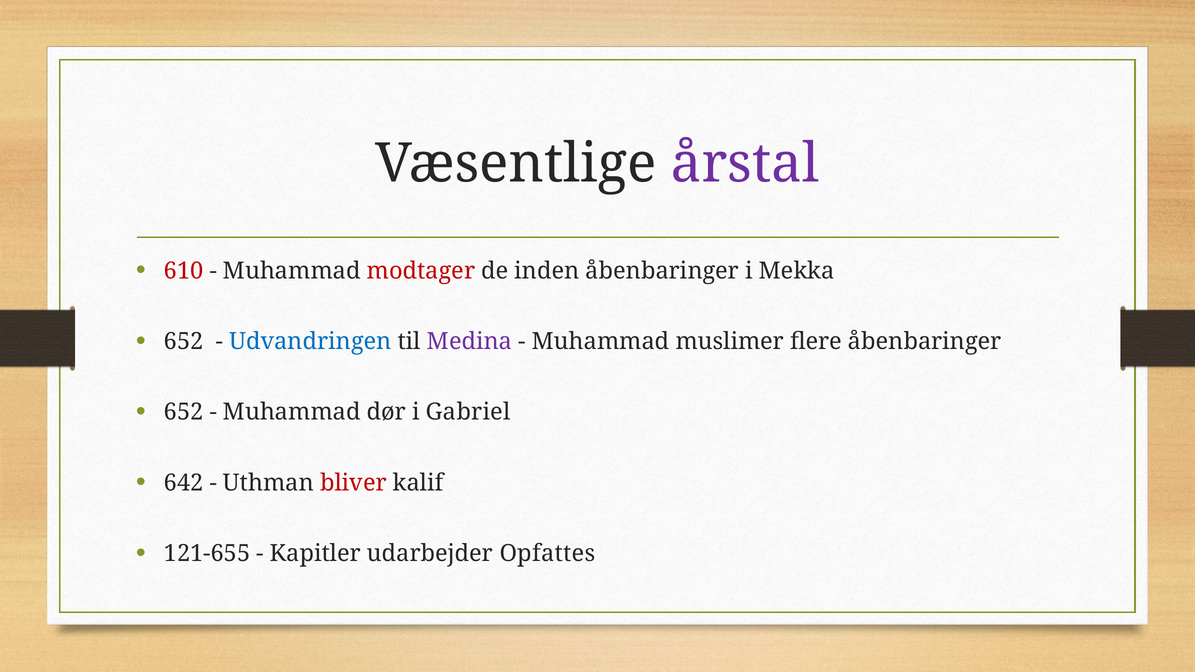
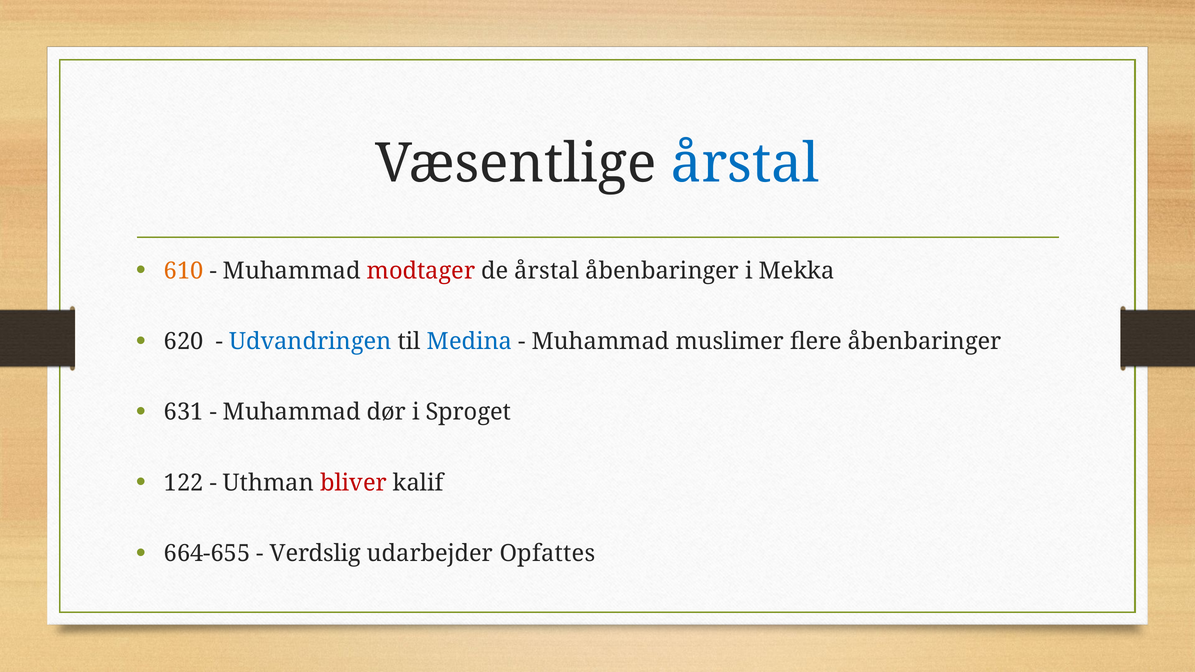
årstal colour: purple -> blue (745, 164)
610 colour: red -> orange (184, 271)
de inden: inden -> årstal (547, 271)
652: 652 -> 620 (184, 342)
Medina colour: purple -> blue (470, 342)
652: 652 -> 631 (184, 412)
Gabriel: Gabriel -> Sproget (468, 412)
642: 642 -> 122 (184, 483)
121-655: 121-655 -> 664-655 (207, 554)
Kapitler: Kapitler -> Verdslig (315, 554)
